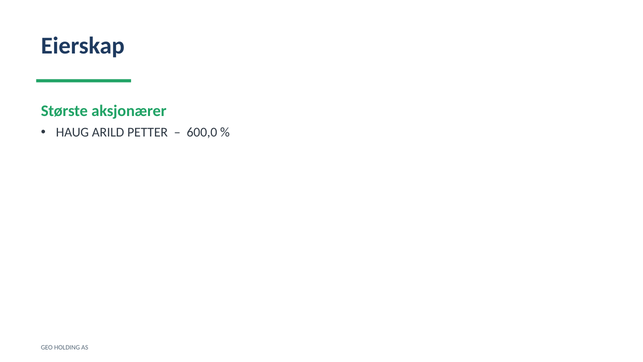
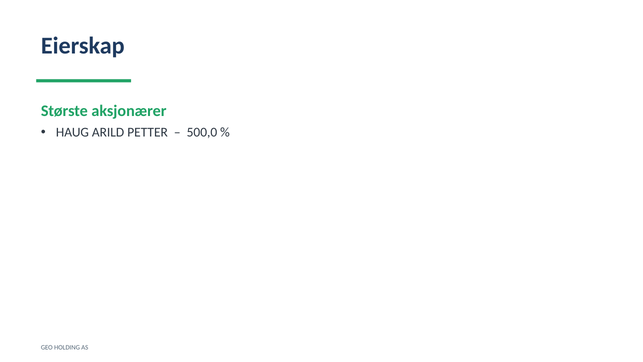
600,0: 600,0 -> 500,0 (202, 132)
